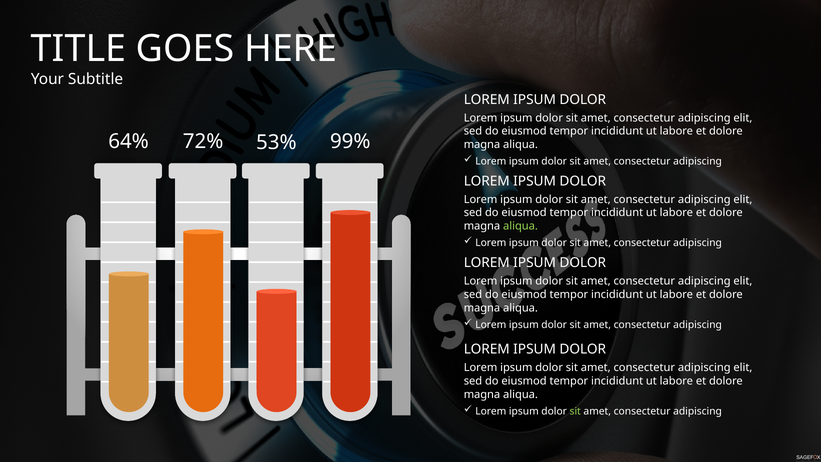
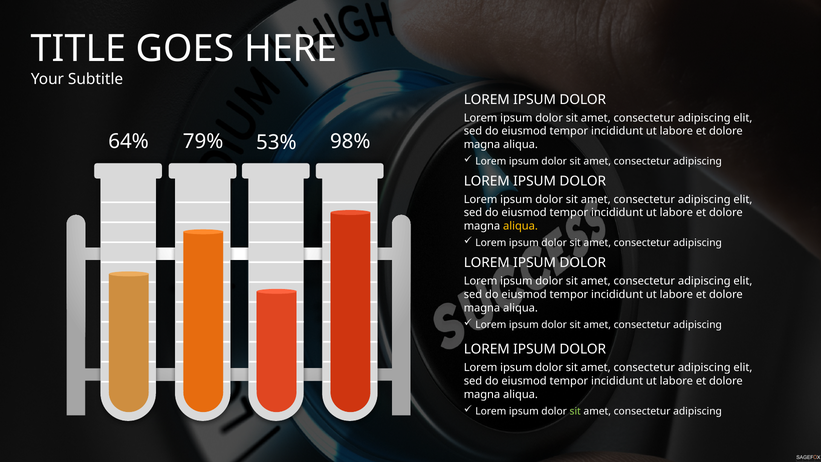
72%: 72% -> 79% (203, 141)
99%: 99% -> 98% (350, 141)
aliqua colour: light green -> yellow (521, 226)
